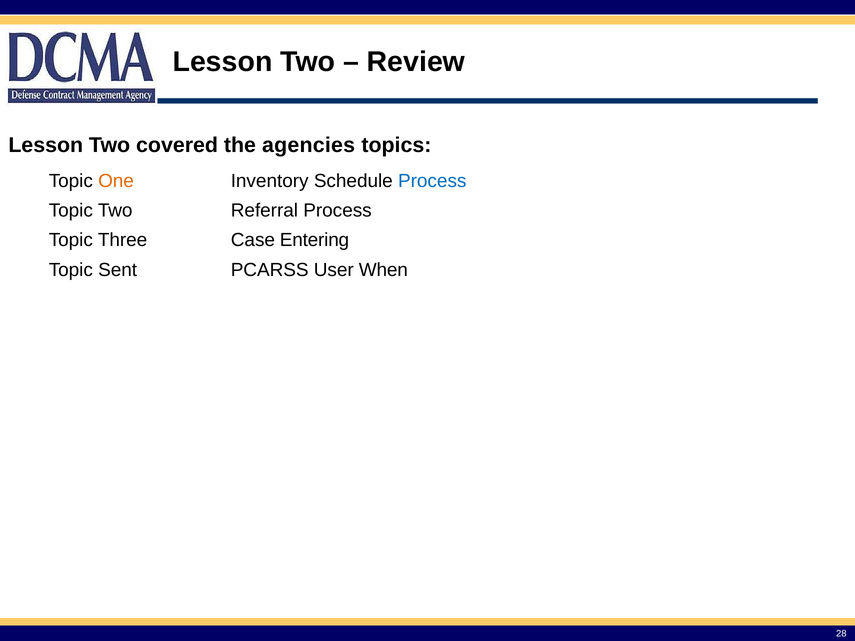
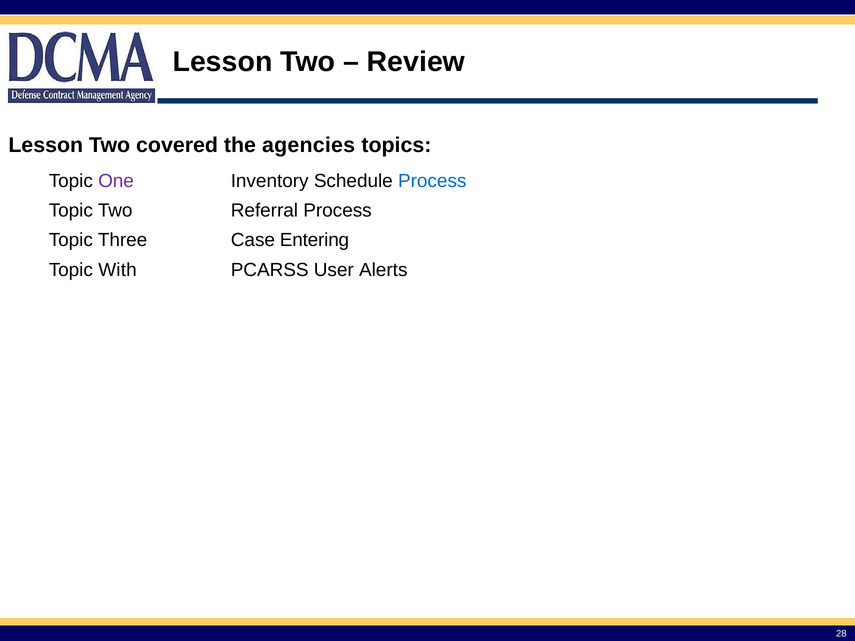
One colour: orange -> purple (116, 181)
Sent: Sent -> With (118, 270)
When: When -> Alerts (383, 270)
